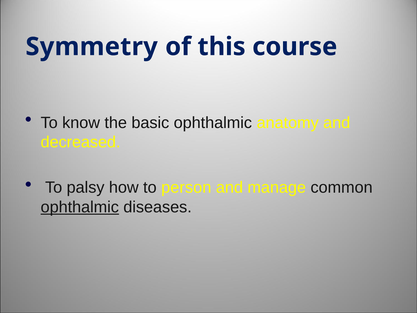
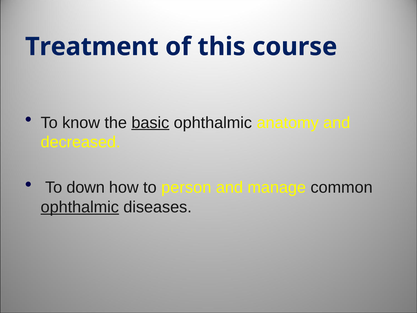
Symmetry: Symmetry -> Treatment (92, 47)
basic underline: none -> present (150, 123)
palsy: palsy -> down (86, 187)
